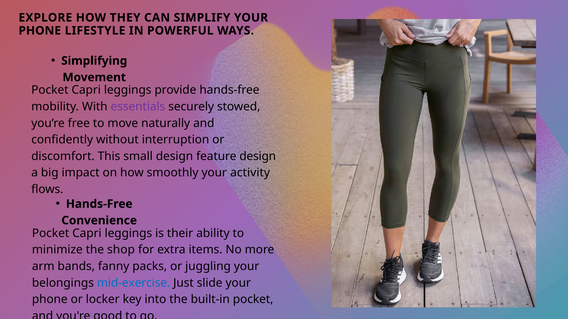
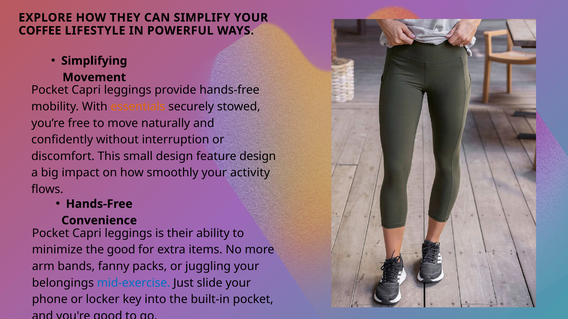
PHONE: PHONE -> COFFEE (40, 31)
essentials colour: purple -> orange (138, 107)
the shop: shop -> good (121, 250)
